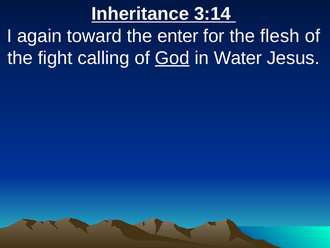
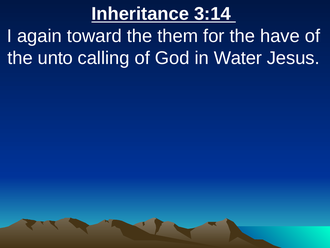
enter: enter -> them (178, 36)
flesh: flesh -> have (280, 36)
fight: fight -> unto (55, 58)
God underline: present -> none (172, 58)
